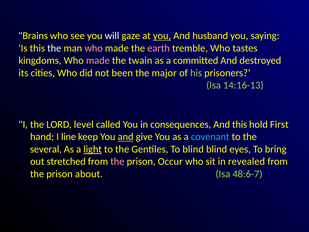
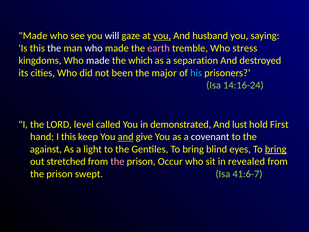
Brains: Brains -> Made (33, 36)
who colour: pink -> white (94, 48)
tastes: tastes -> stress (245, 48)
made colour: pink -> white (98, 60)
twain: twain -> which (140, 60)
committed: committed -> separation (196, 60)
his colour: light green -> light blue (196, 73)
14:16-13: 14:16-13 -> 14:16-24 (243, 85)
consequences: consequences -> demonstrated (181, 124)
And this: this -> lust (240, 124)
I line: line -> this (69, 137)
covenant colour: light blue -> white (210, 137)
several: several -> against (46, 149)
light underline: present -> none (93, 149)
Gentiles To blind: blind -> bring (193, 149)
bring underline: none -> present (276, 149)
about: about -> swept (89, 174)
48:6-7: 48:6-7 -> 41:6-7 (247, 174)
